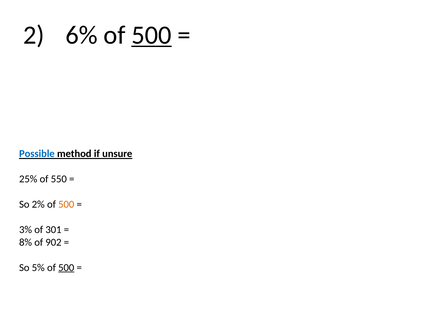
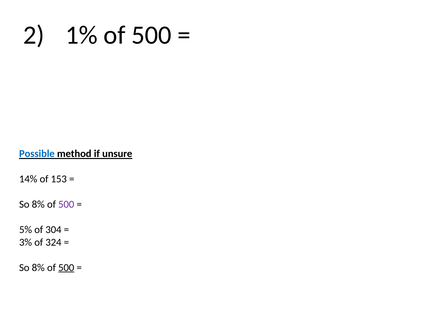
6%: 6% -> 1% (81, 35)
500 underline: present -> none (151, 35)
25%: 25% -> 14% (28, 179)
550: 550 -> 153 (59, 179)
2%: 2% -> 8% (38, 205)
500 colour: orange -> purple (66, 205)
3%: 3% -> 5% (26, 230)
301: 301 -> 304 (53, 230)
8%: 8% -> 3% (26, 243)
902: 902 -> 324 (53, 243)
5%: 5% -> 8% (38, 268)
